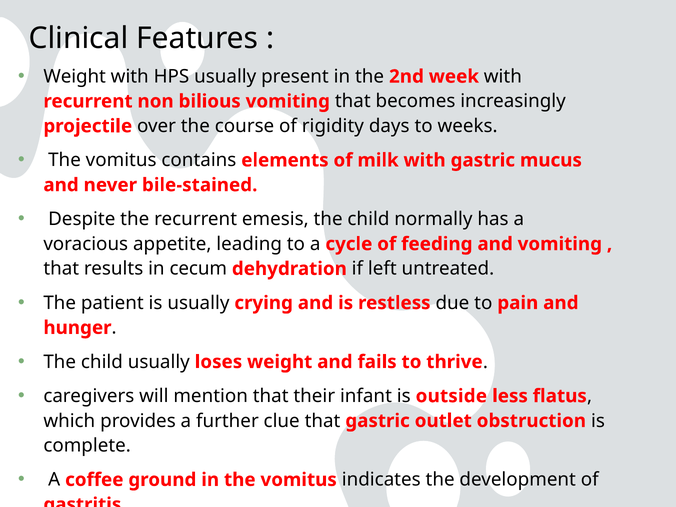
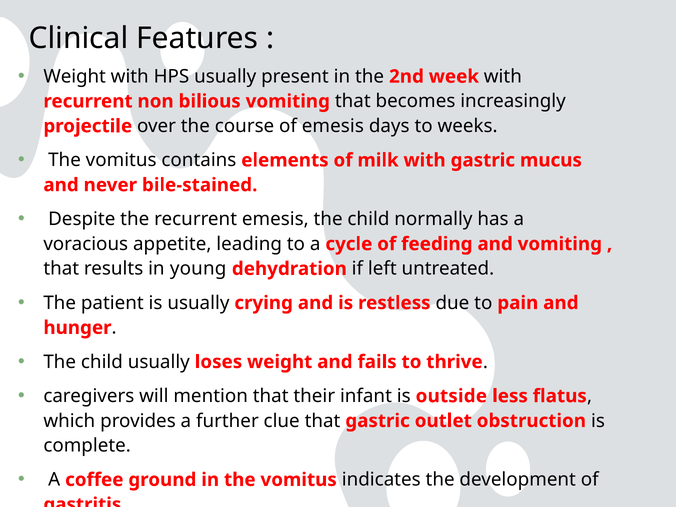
of rigidity: rigidity -> emesis (333, 126)
cecum: cecum -> young (198, 269)
